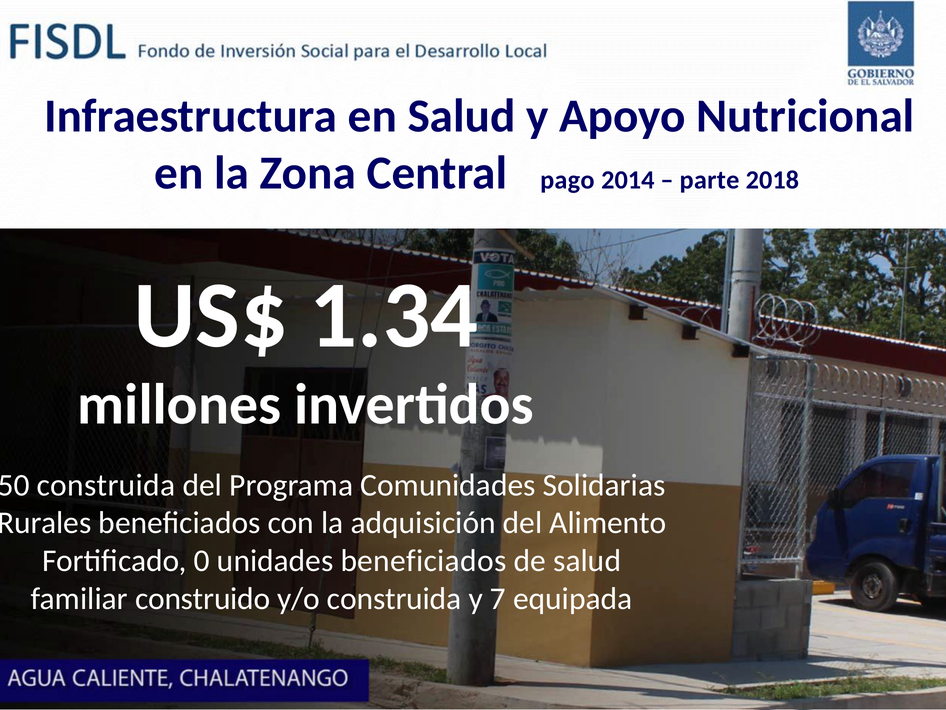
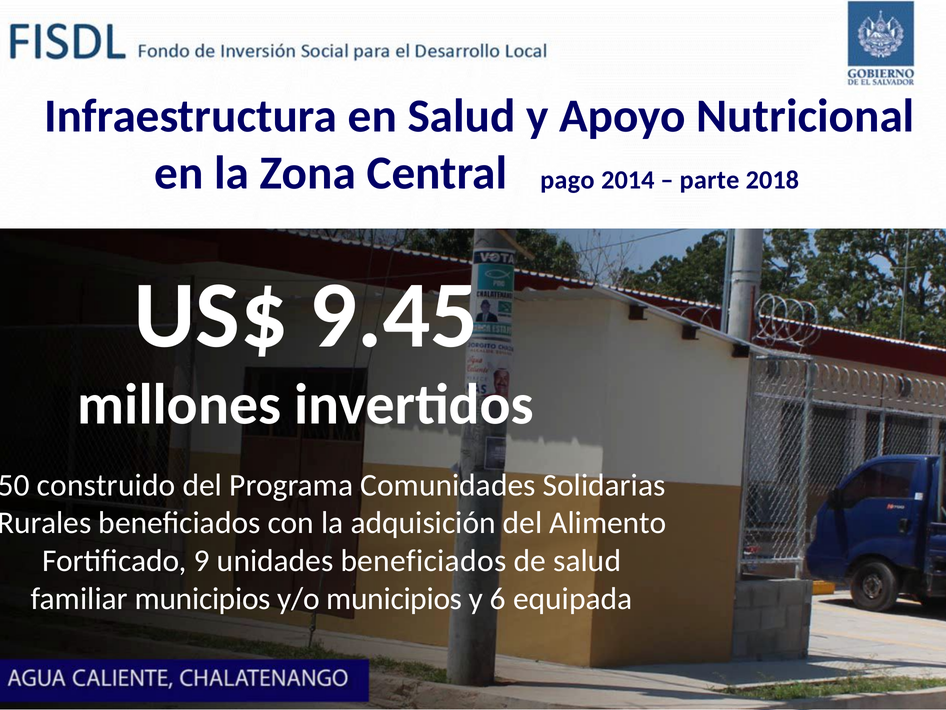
1.34: 1.34 -> 9.45 (394, 315)
construida: construida -> construido (106, 485)
0: 0 -> 9 (202, 560)
familiar construido: construido -> municipios (203, 598)
y/o construida: construida -> municipios (394, 598)
7: 7 -> 6 (498, 598)
